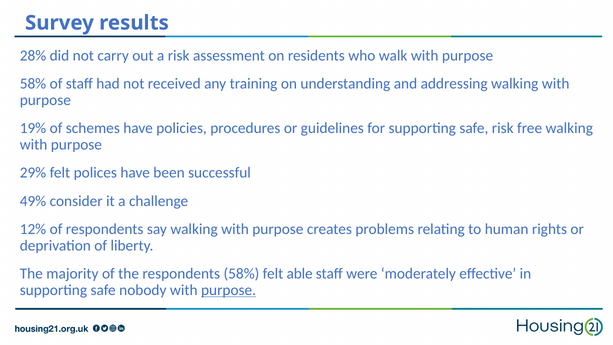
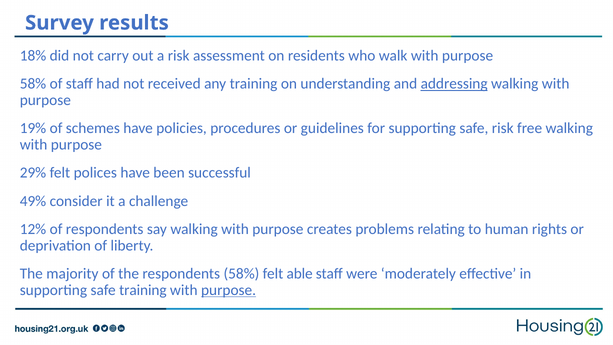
28%: 28% -> 18% (33, 56)
addressing underline: none -> present (454, 84)
safe nobody: nobody -> training (143, 290)
